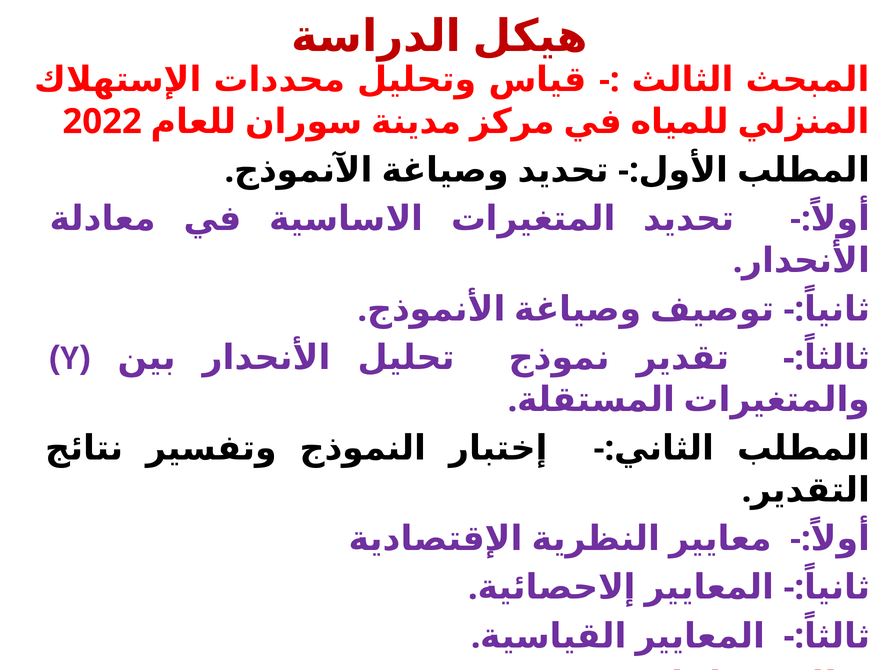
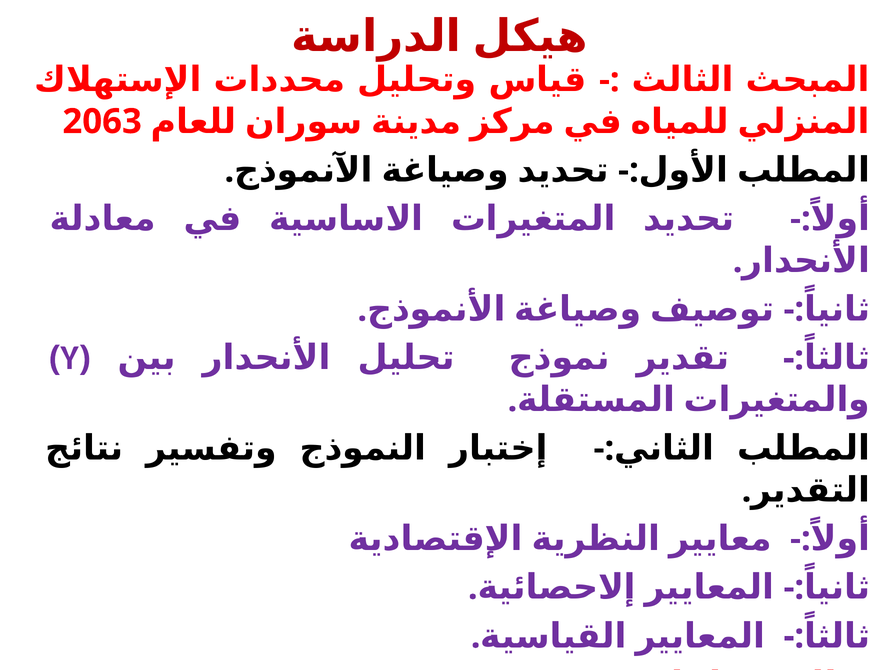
2022: 2022 -> 2063 (102, 122)
